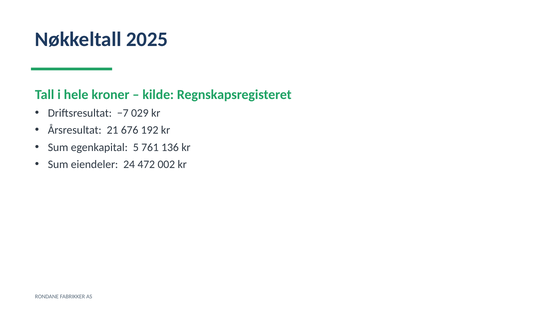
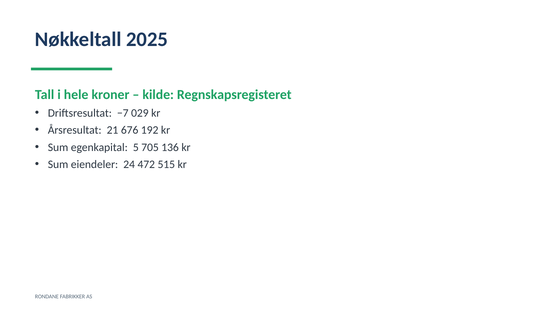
761: 761 -> 705 (150, 147)
002: 002 -> 515 (166, 165)
